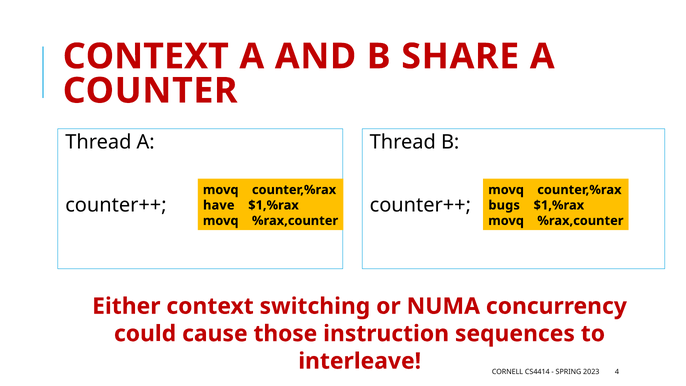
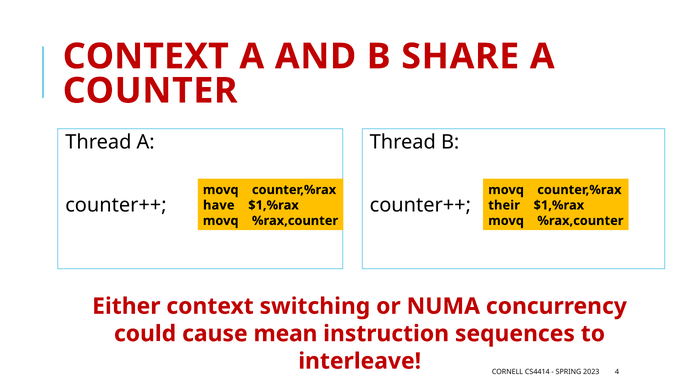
bugs: bugs -> their (504, 205)
those: those -> mean (285, 334)
